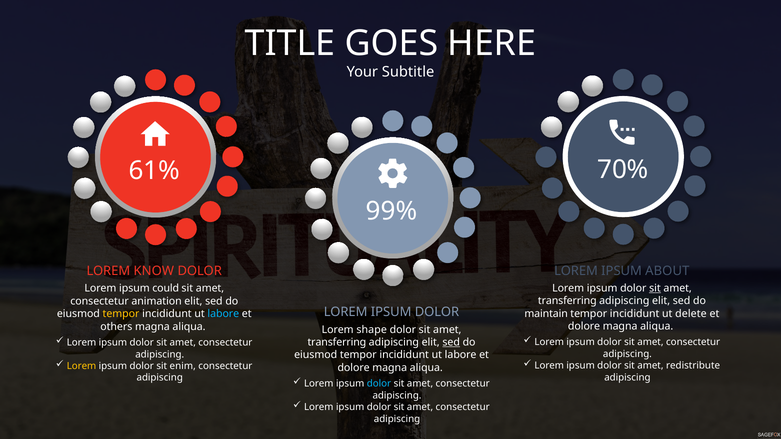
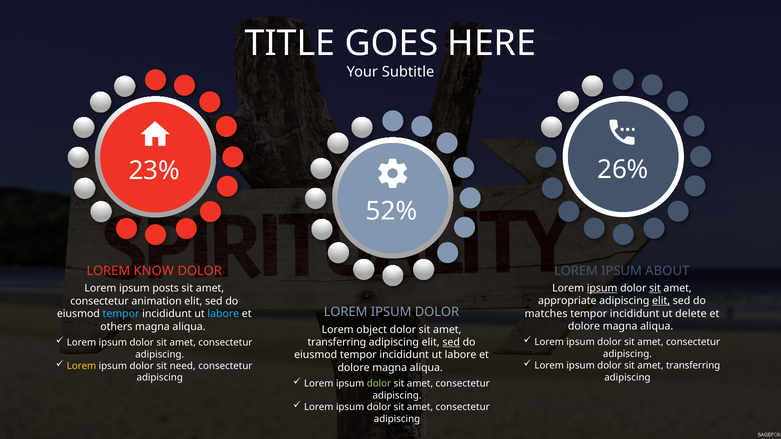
70%: 70% -> 26% (623, 170)
61%: 61% -> 23% (154, 171)
99%: 99% -> 52% (392, 211)
ipsum underline: none -> present (602, 288)
could: could -> posts (166, 289)
transferring: transferring -> appropriate (567, 301)
elit underline: none -> present (661, 301)
maintain: maintain -> matches (546, 314)
tempor colour: yellow -> light blue (121, 314)
shape: shape -> object (372, 330)
redistribute: redistribute -> transferring (693, 366)
enim: enim -> need (183, 366)
dolor colour: light blue -> light green (379, 384)
